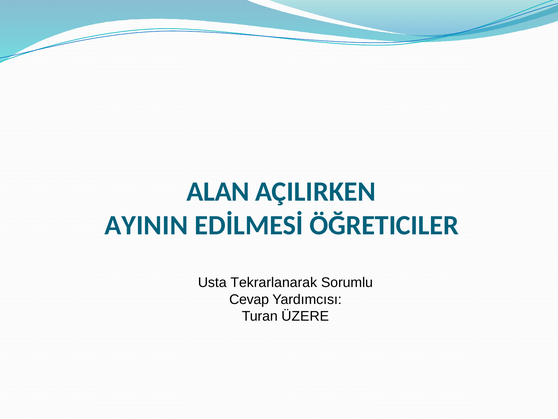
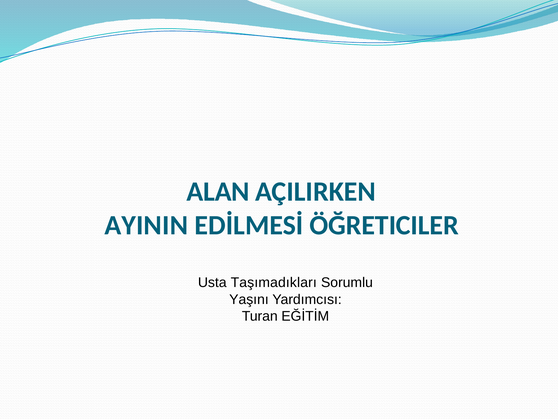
Tekrarlanarak: Tekrarlanarak -> Taşımadıkları (274, 282)
Cevap: Cevap -> Yaşını (249, 299)
ÜZERE: ÜZERE -> EĞİTİM (305, 316)
